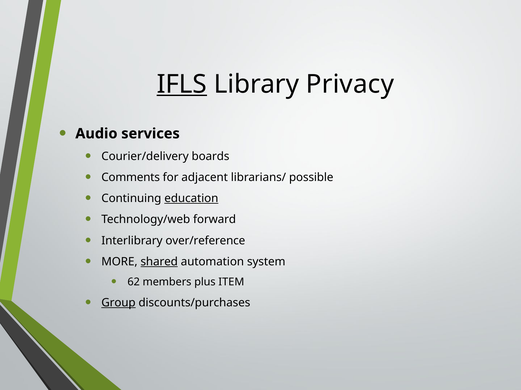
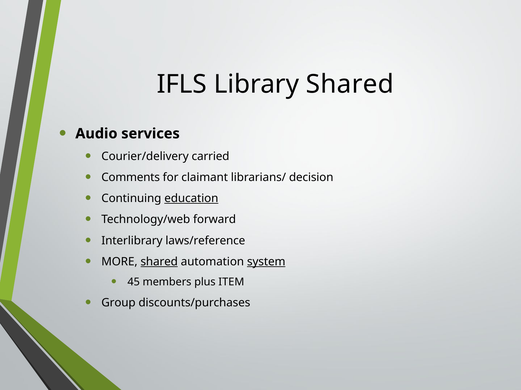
IFLS underline: present -> none (182, 84)
Library Privacy: Privacy -> Shared (350, 84)
boards: boards -> carried (211, 157)
adjacent: adjacent -> claimant (205, 178)
possible: possible -> decision (311, 178)
over/reference: over/reference -> laws/reference (205, 241)
system underline: none -> present (266, 262)
62: 62 -> 45 (134, 283)
Group underline: present -> none (118, 303)
